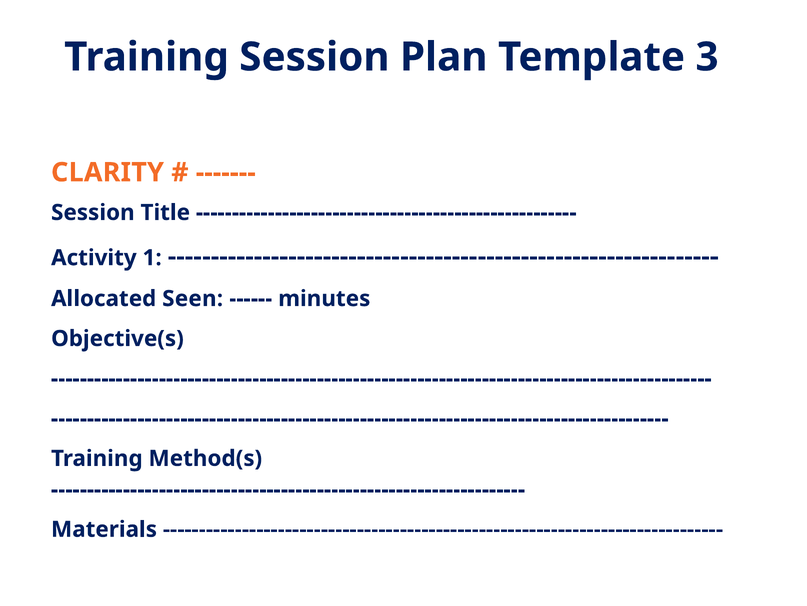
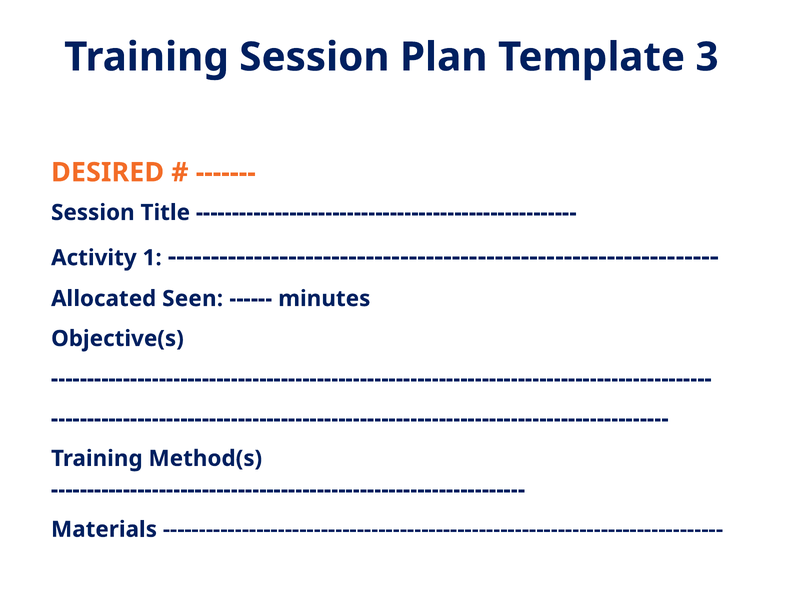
CLARITY: CLARITY -> DESIRED (108, 172)
